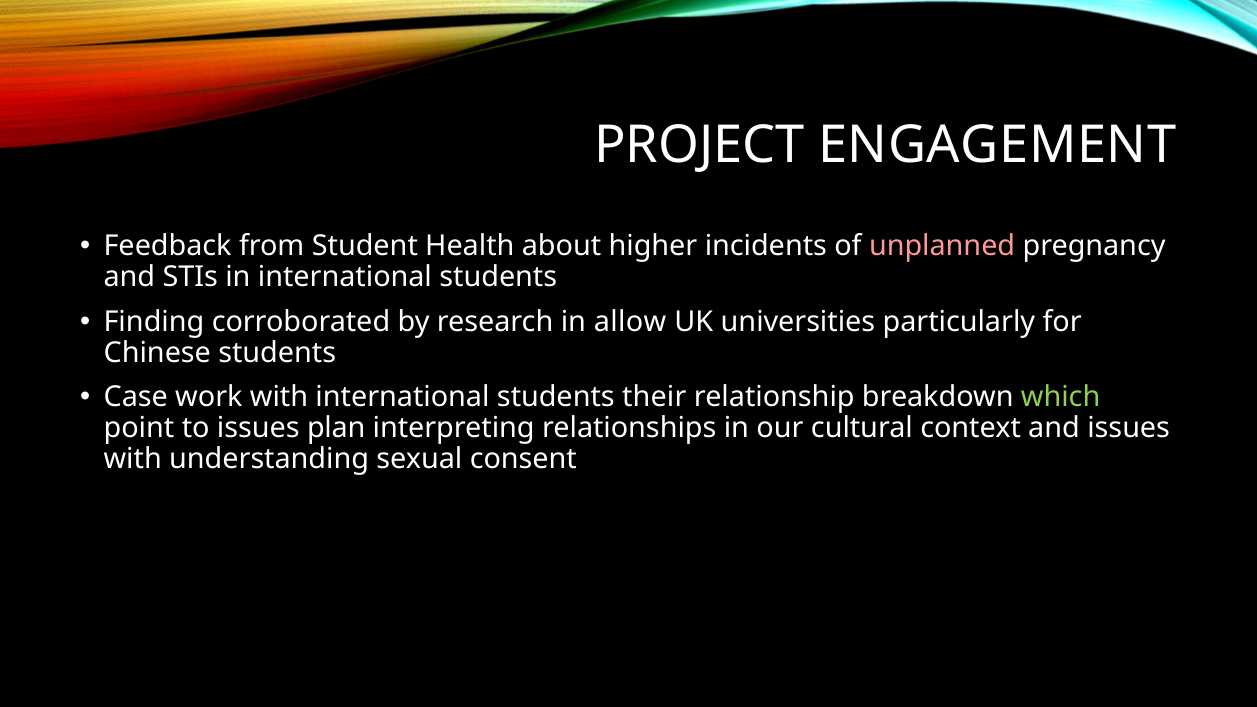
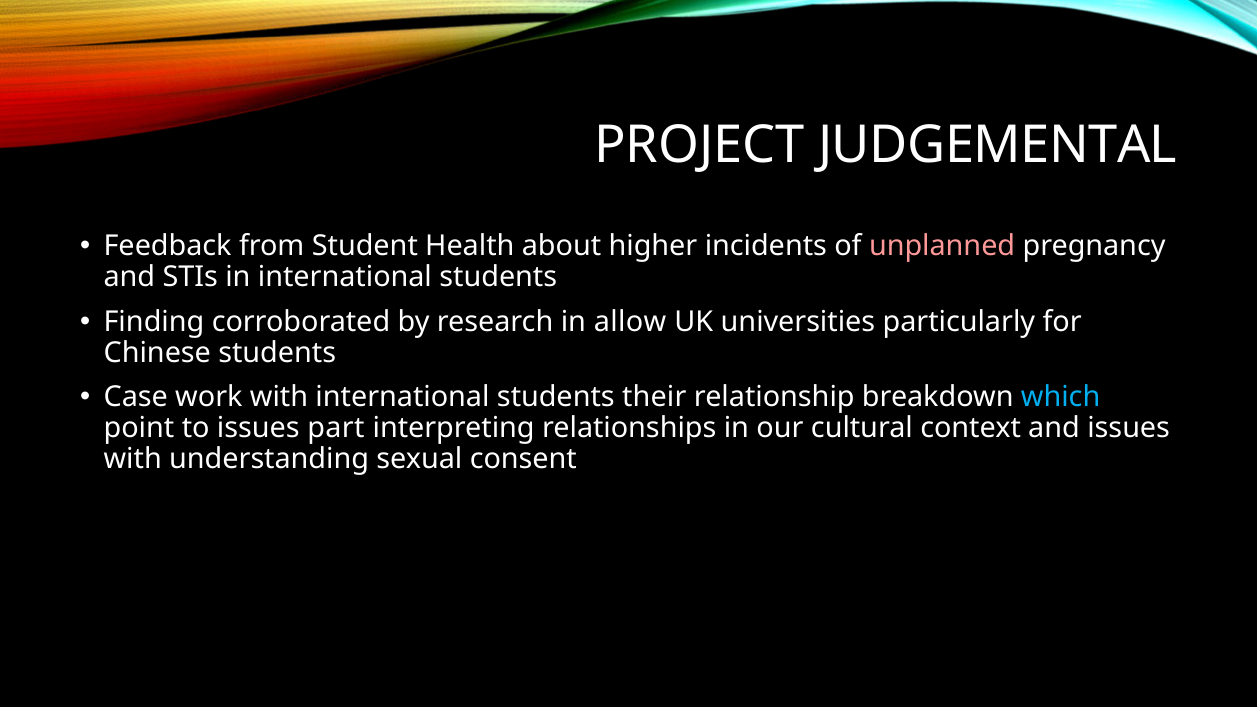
ENGAGEMENT: ENGAGEMENT -> JUDGEMENTAL (998, 145)
which colour: light green -> light blue (1061, 397)
plan: plan -> part (336, 428)
